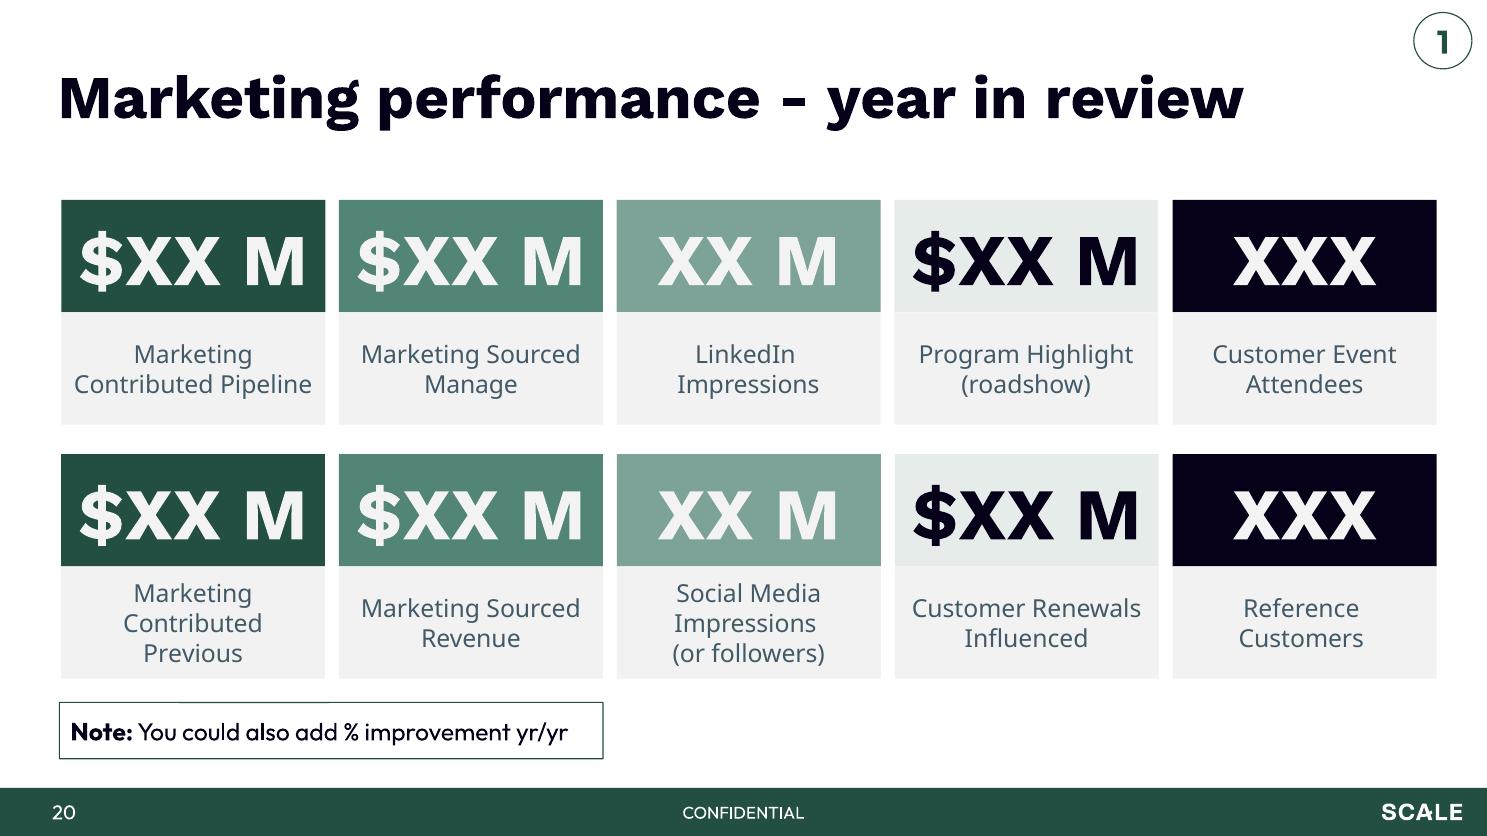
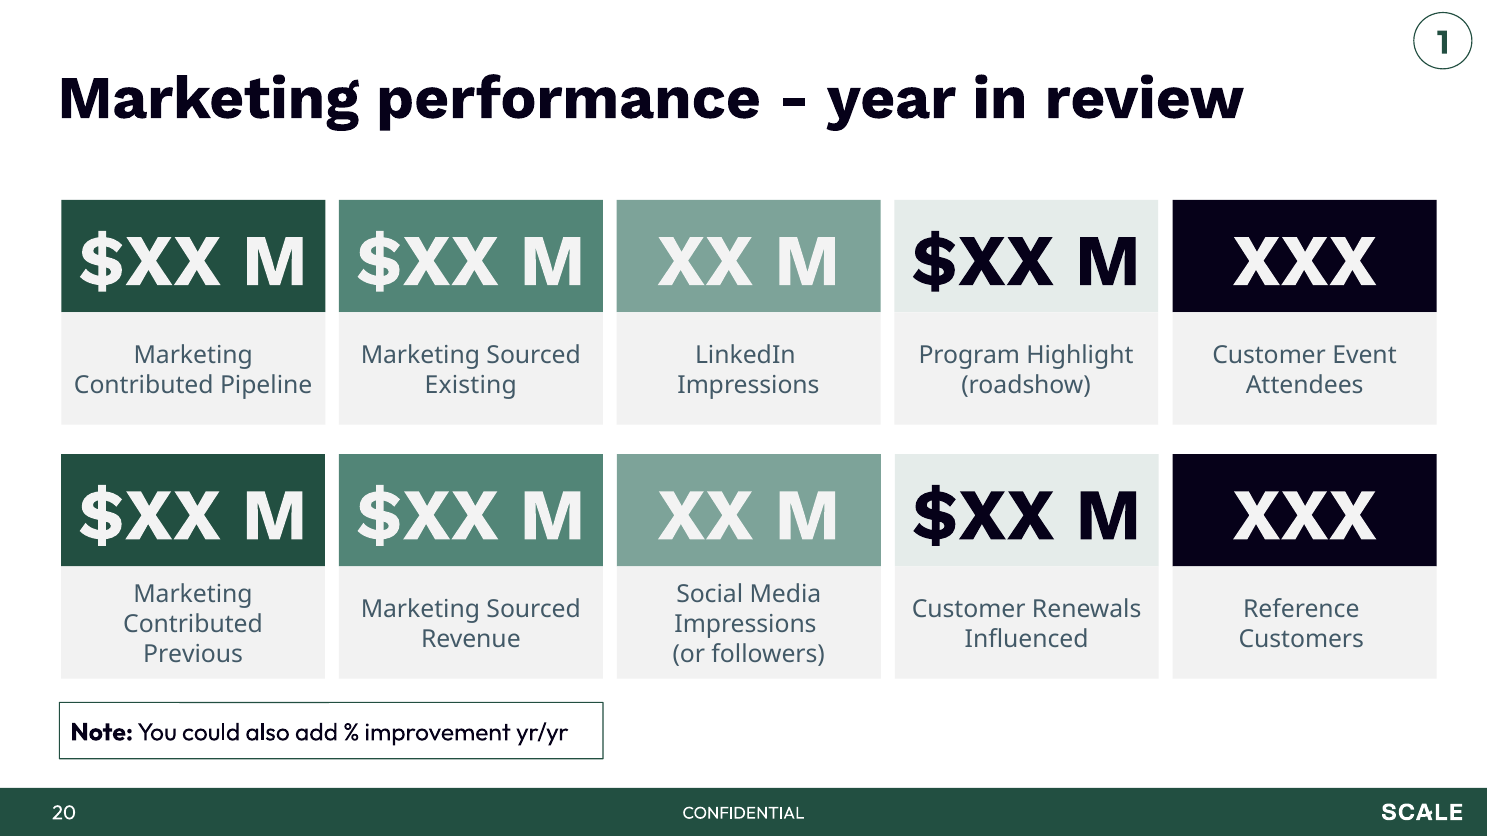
Manage: Manage -> Existing (471, 385)
